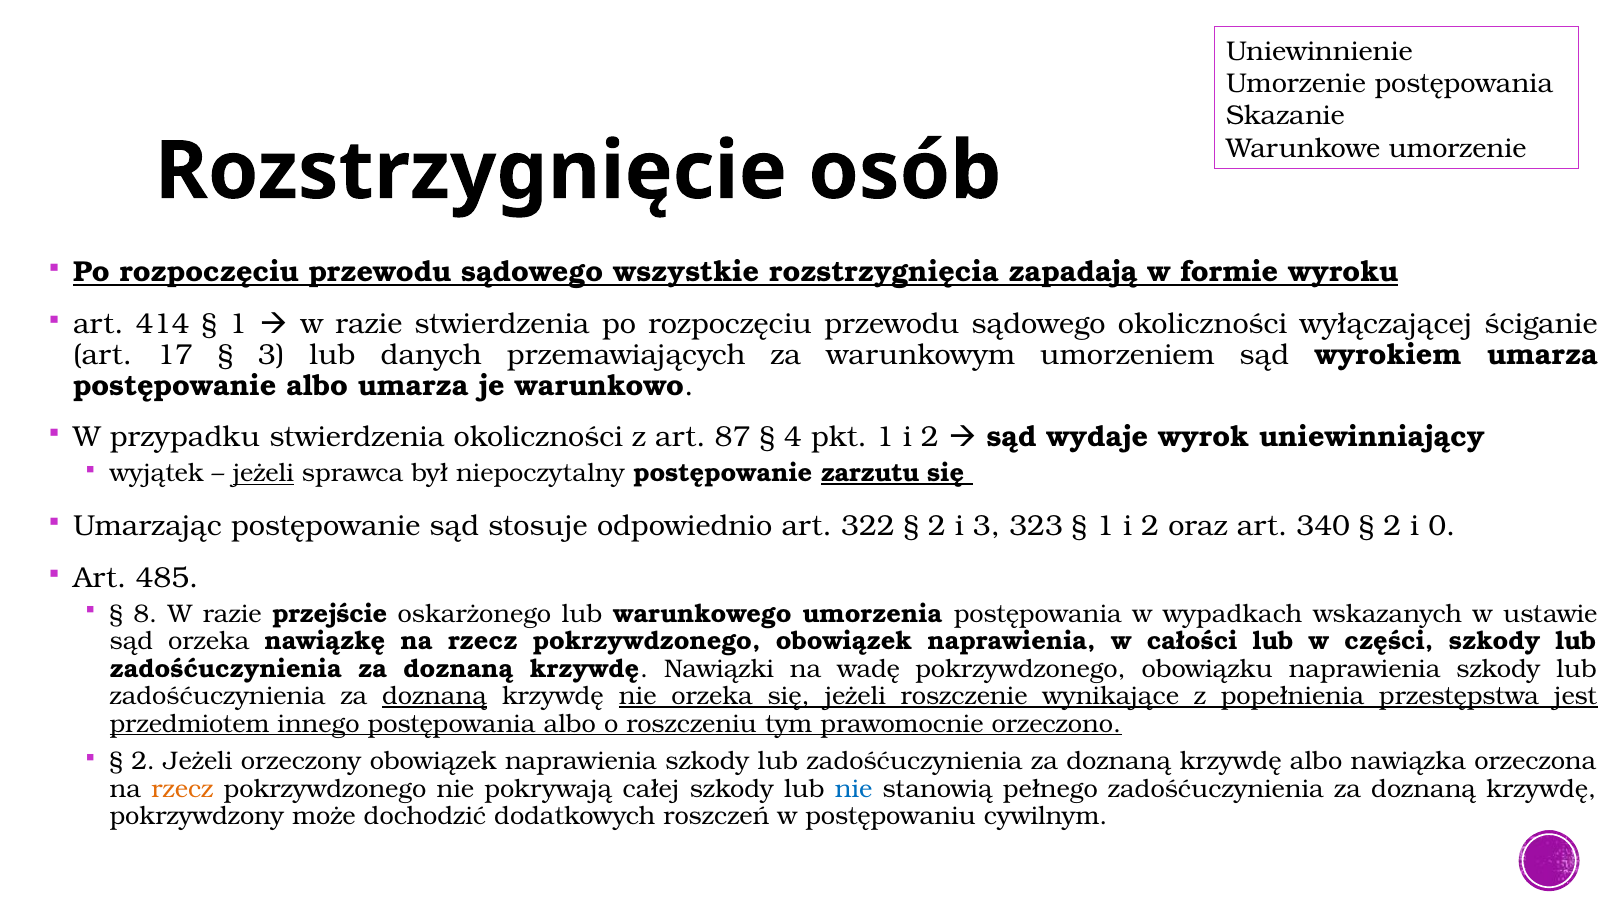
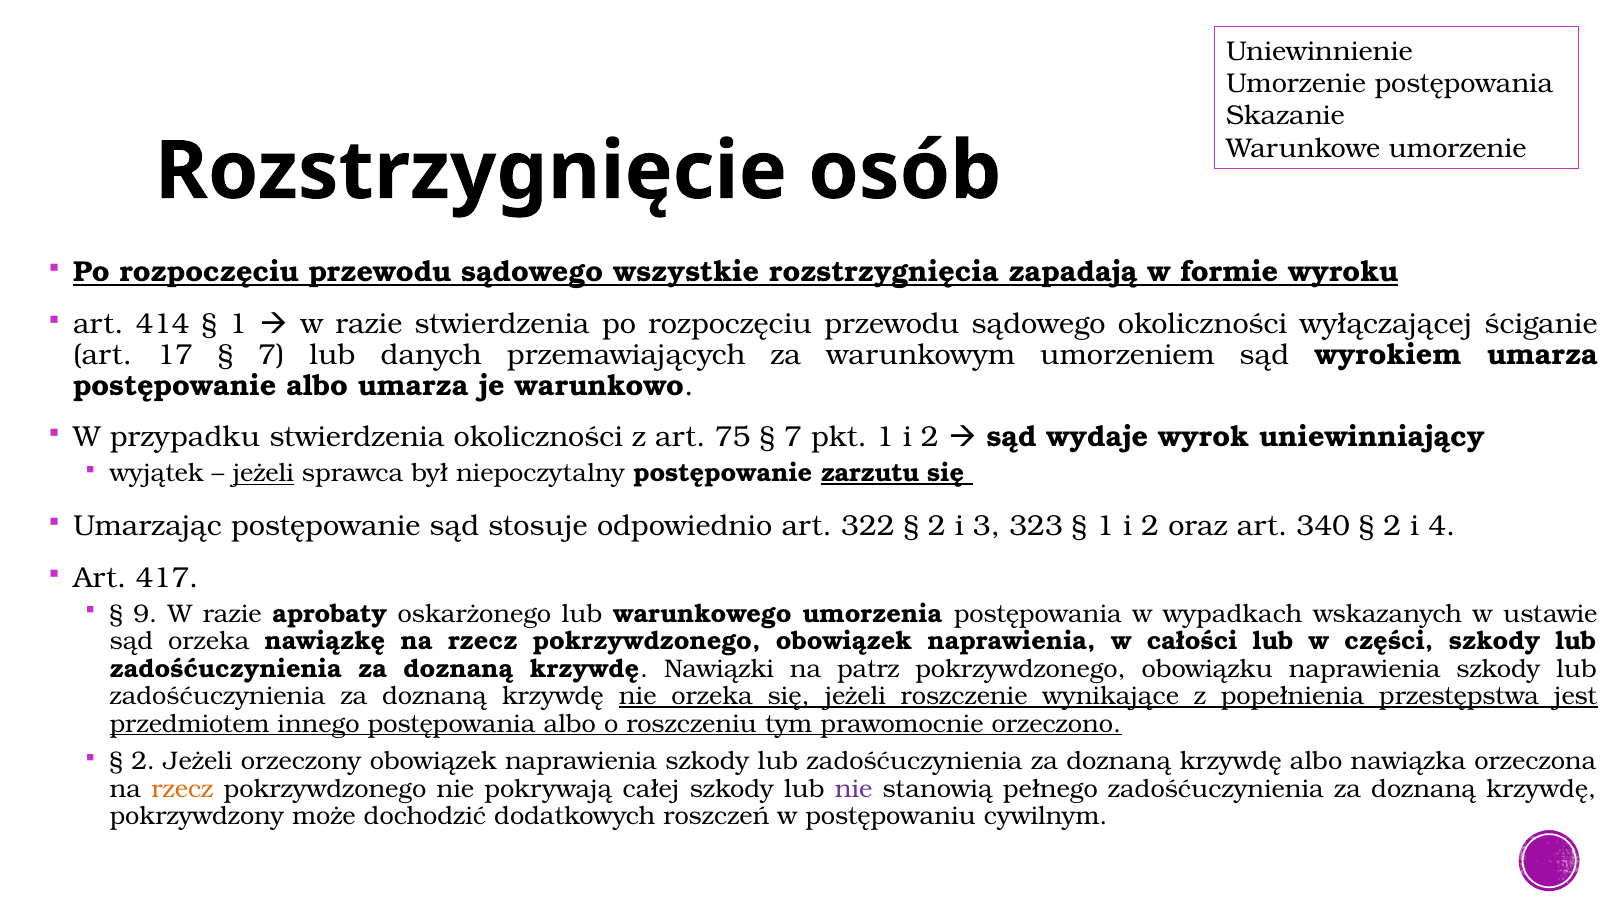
3: 3 -> 7 (271, 355)
87: 87 -> 75 (733, 437)
4: 4 -> 7 (793, 437)
0: 0 -> 4 (1442, 526)
485: 485 -> 417 (167, 577)
8: 8 -> 9 (145, 614)
przejście: przejście -> aprobaty (330, 614)
wadę: wadę -> patrz (868, 668)
doznaną underline: present -> none (435, 696)
nie colour: blue -> purple (854, 788)
